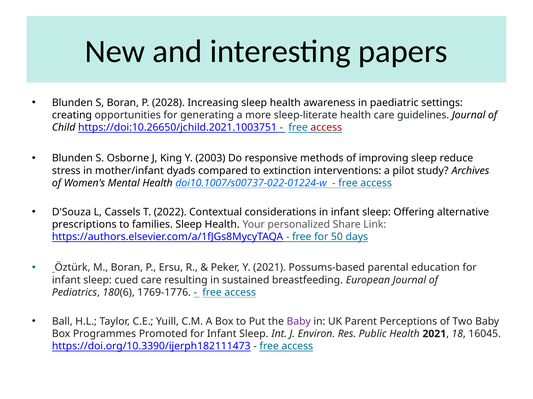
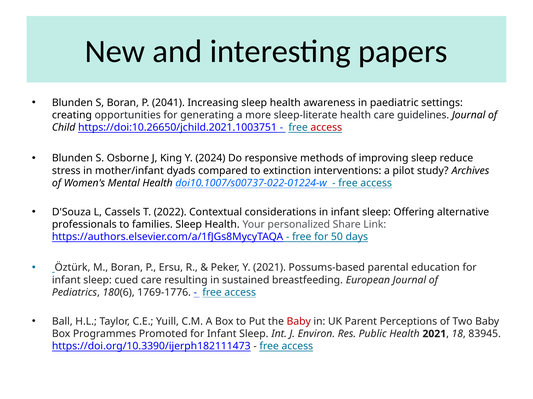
2028: 2028 -> 2041 (168, 103)
2003: 2003 -> 2024 (210, 158)
prescriptions: prescriptions -> professionals (84, 225)
Baby colour: purple -> red (299, 322)
16045: 16045 -> 83945 (485, 334)
